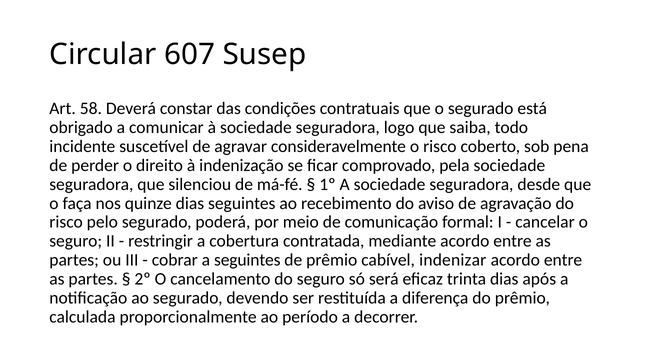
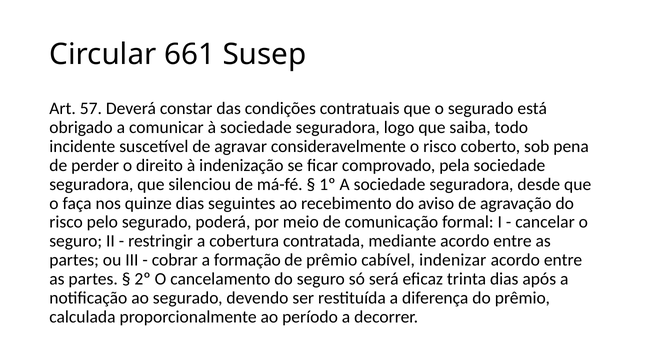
607: 607 -> 661 (190, 54)
58: 58 -> 57 (91, 109)
a seguintes: seguintes -> formação (247, 260)
